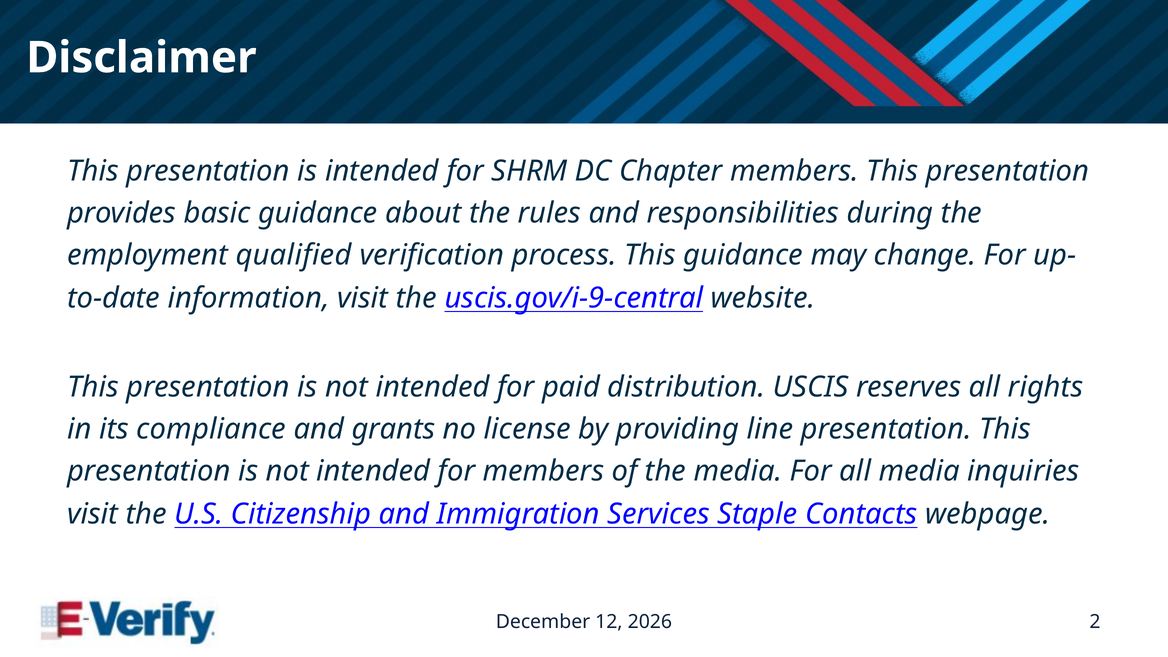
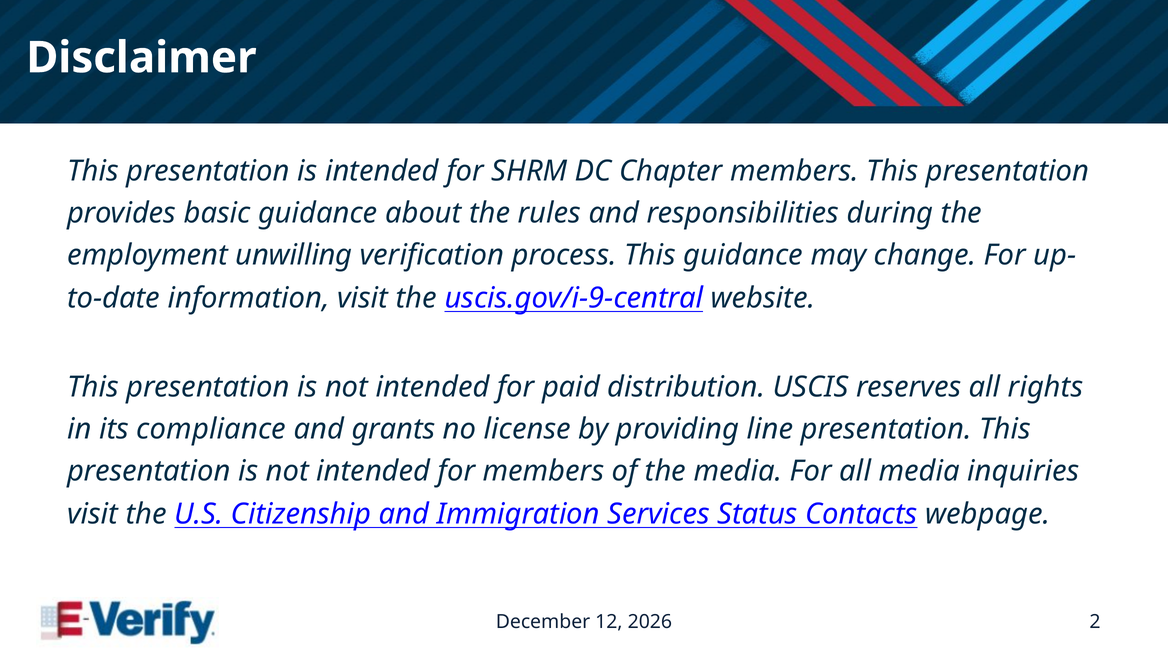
qualified: qualified -> unwilling (294, 255)
Staple: Staple -> Status (758, 514)
